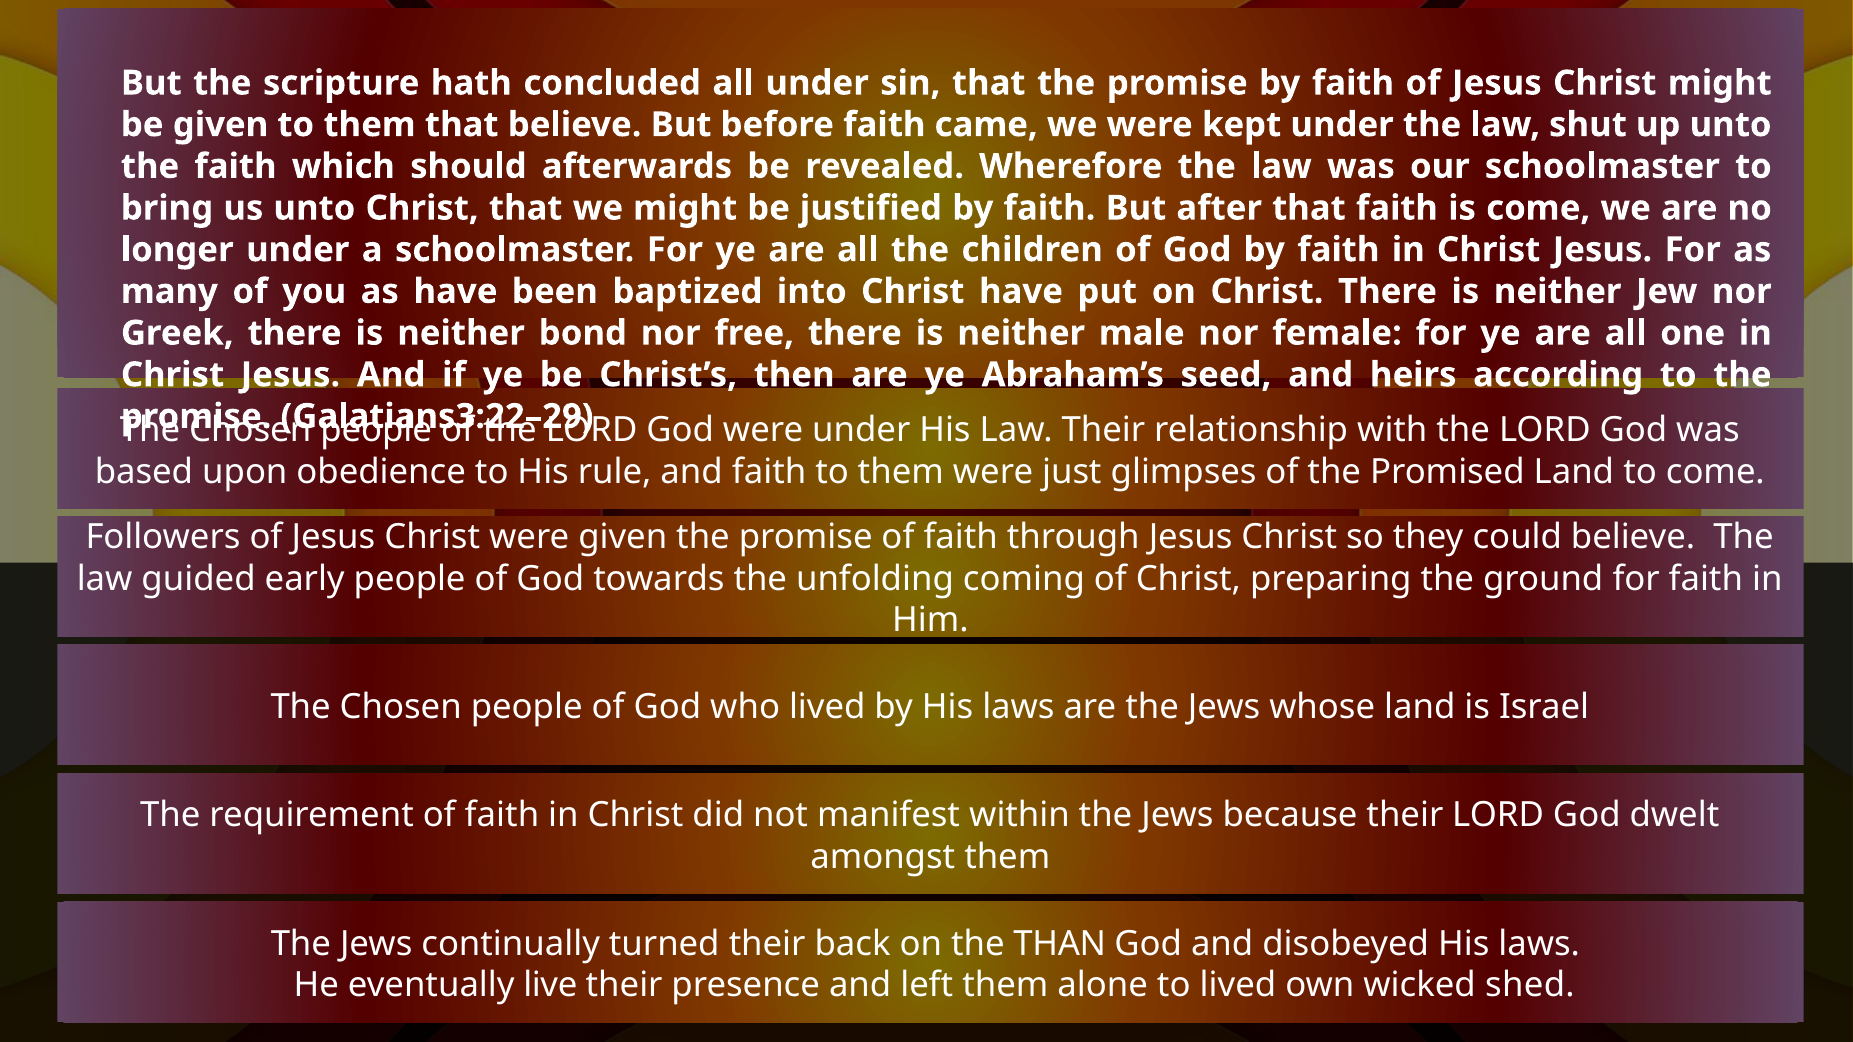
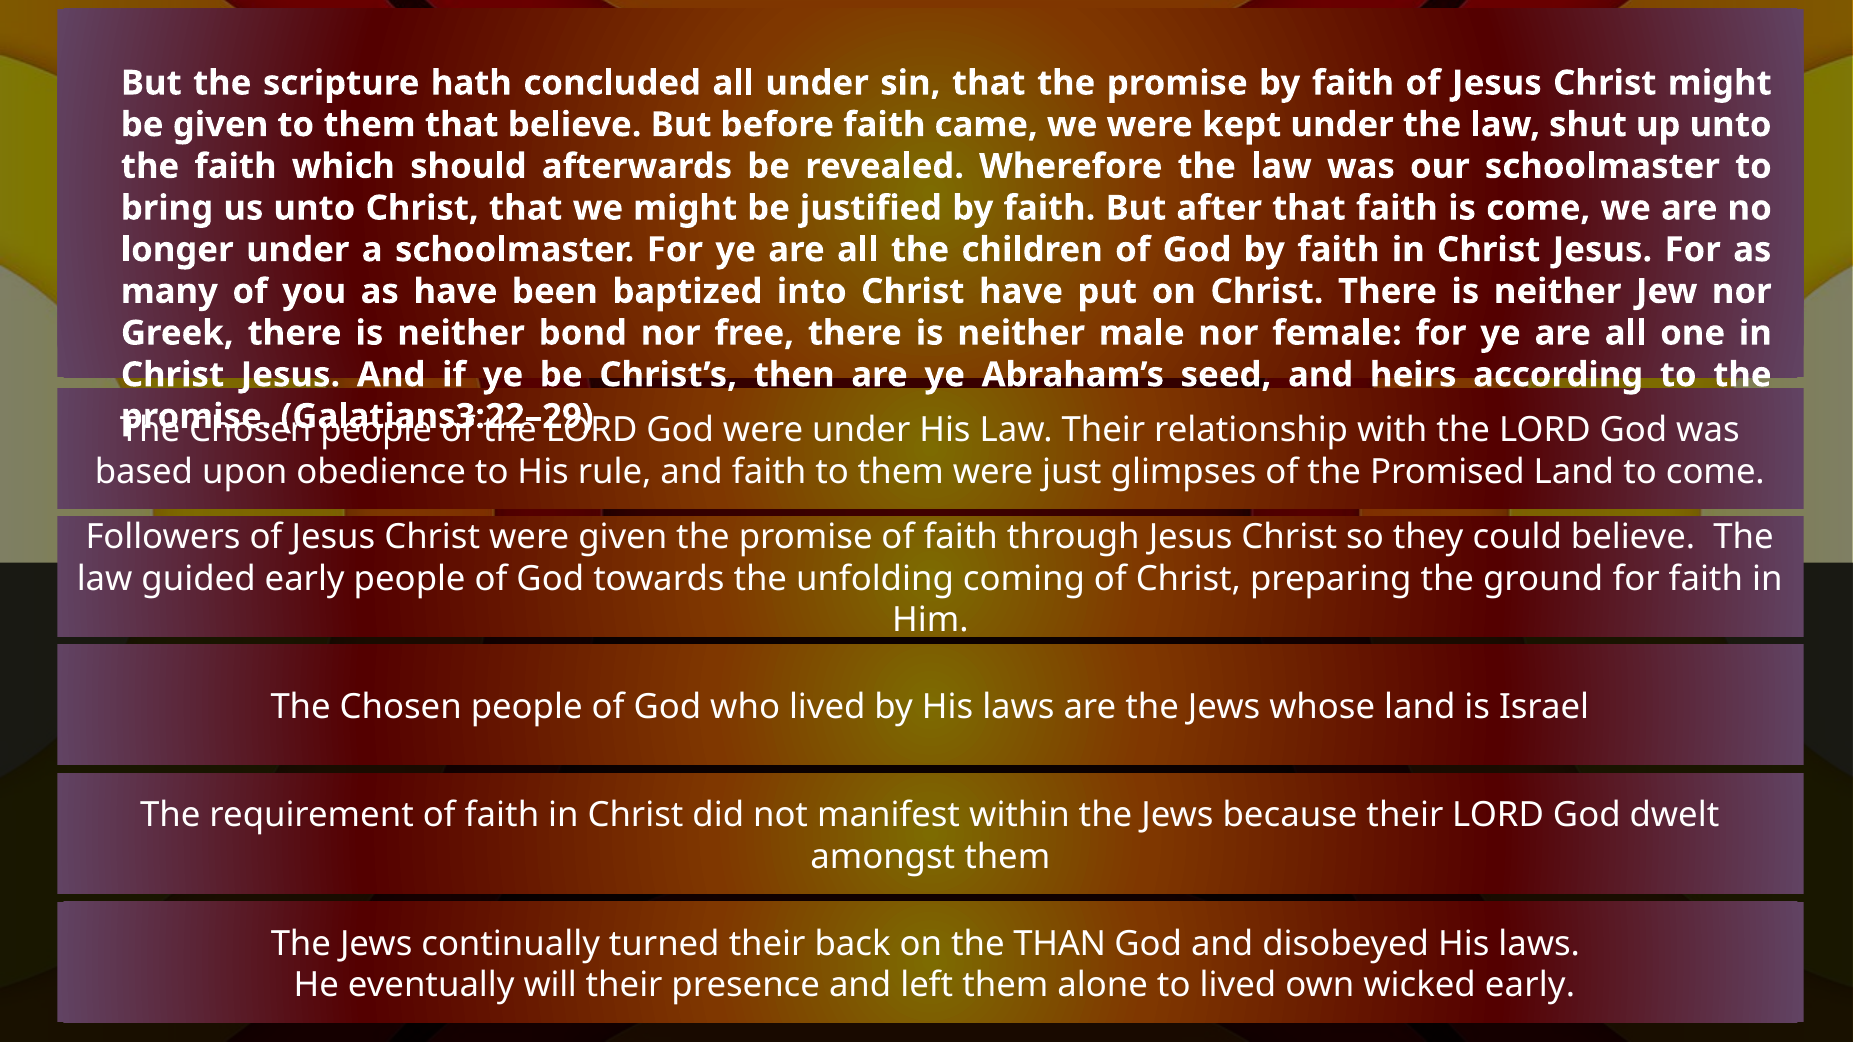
live: live -> will (550, 986)
wicked shed: shed -> early (1530, 986)
